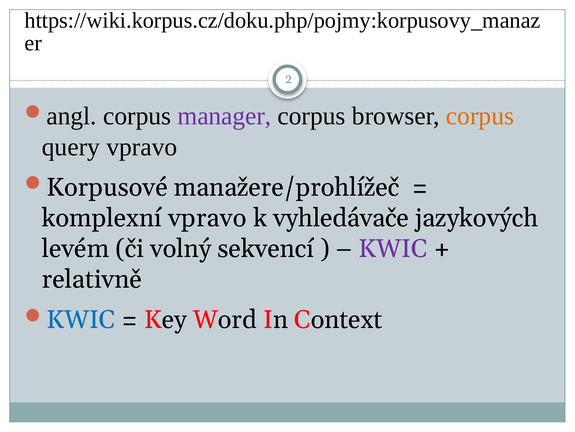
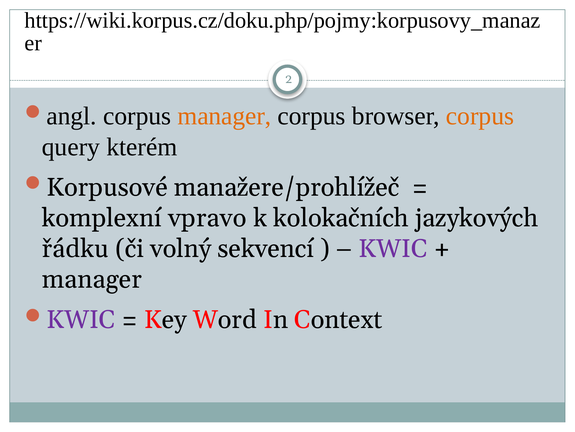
manager colour: purple -> orange (224, 116)
query vpravo: vpravo -> kterém (142, 147)
vyhledávače: vyhledávače -> kolokačních (341, 218)
levém: levém -> řádku (75, 248)
relativně: relativně -> manager (92, 279)
KWIC colour: blue -> purple (81, 319)
